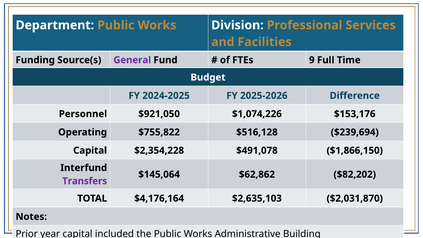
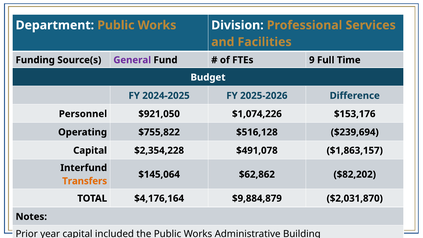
$1,866,150: $1,866,150 -> $1,863,157 (355, 150)
Transfers colour: purple -> orange (85, 181)
$2,635,103: $2,635,103 -> $9,884,879 (257, 198)
